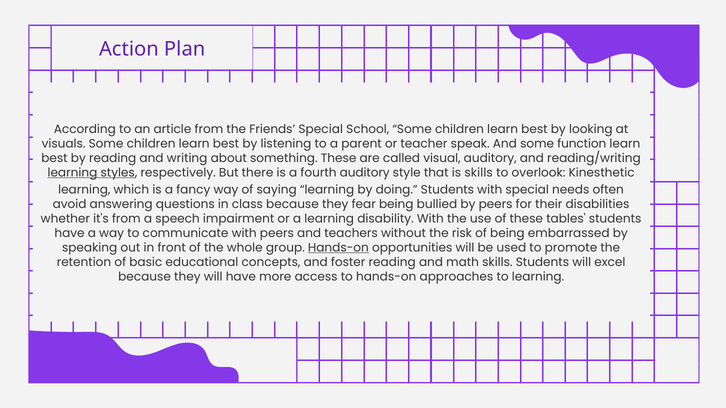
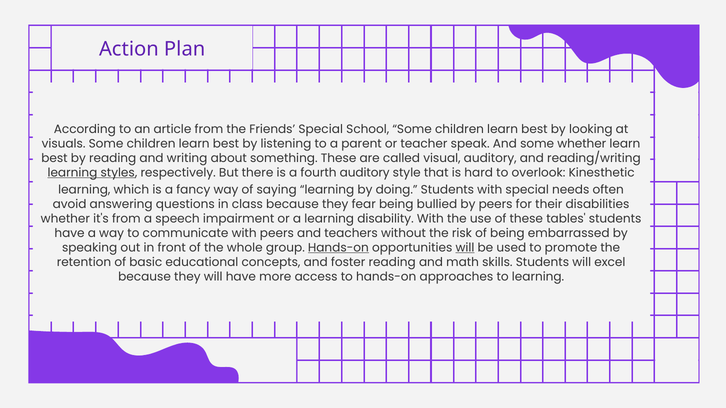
some function: function -> whether (582, 144)
is skills: skills -> hard (479, 173)
will underline: none -> present (465, 248)
